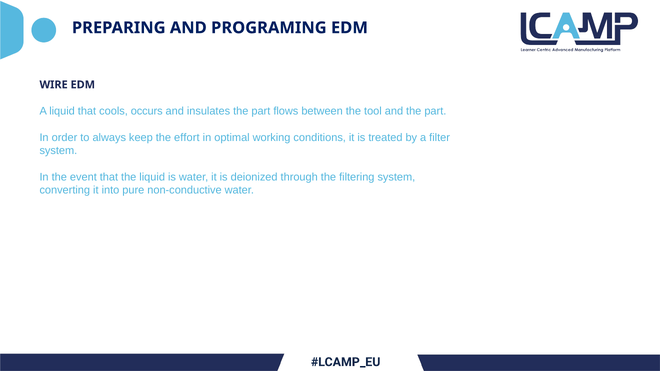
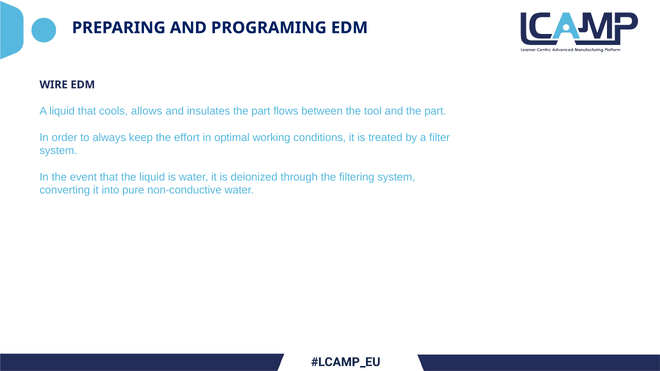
occurs: occurs -> allows (147, 111)
